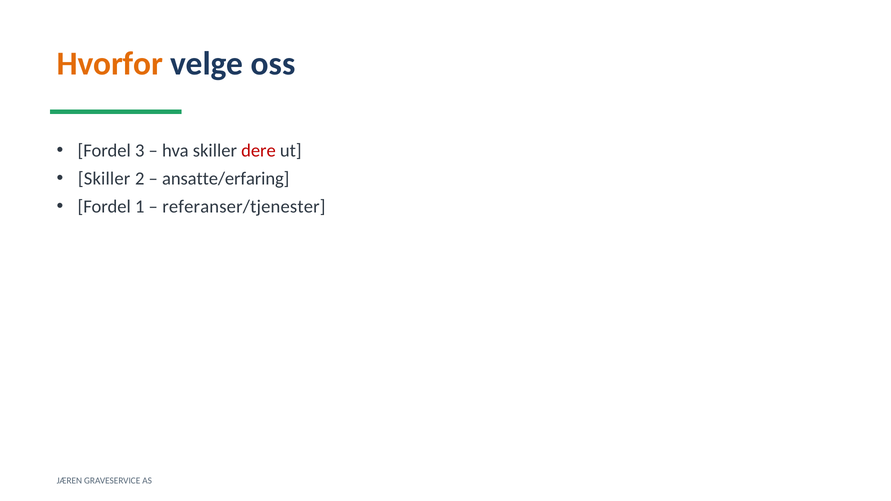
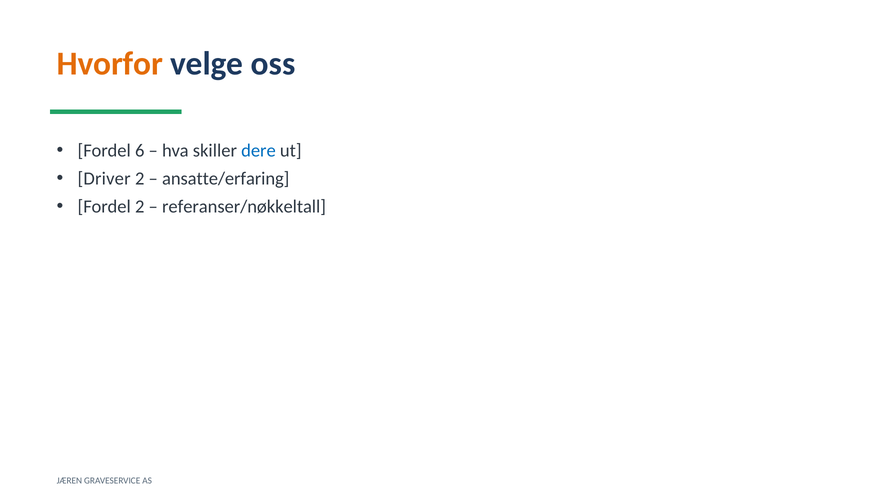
3: 3 -> 6 (140, 151)
dere colour: red -> blue (258, 151)
Skiller: Skiller -> Driver (104, 179)
Fordel 1: 1 -> 2 (140, 207)
referanser/tjenester: referanser/tjenester -> referanser/nøkkeltall (244, 207)
